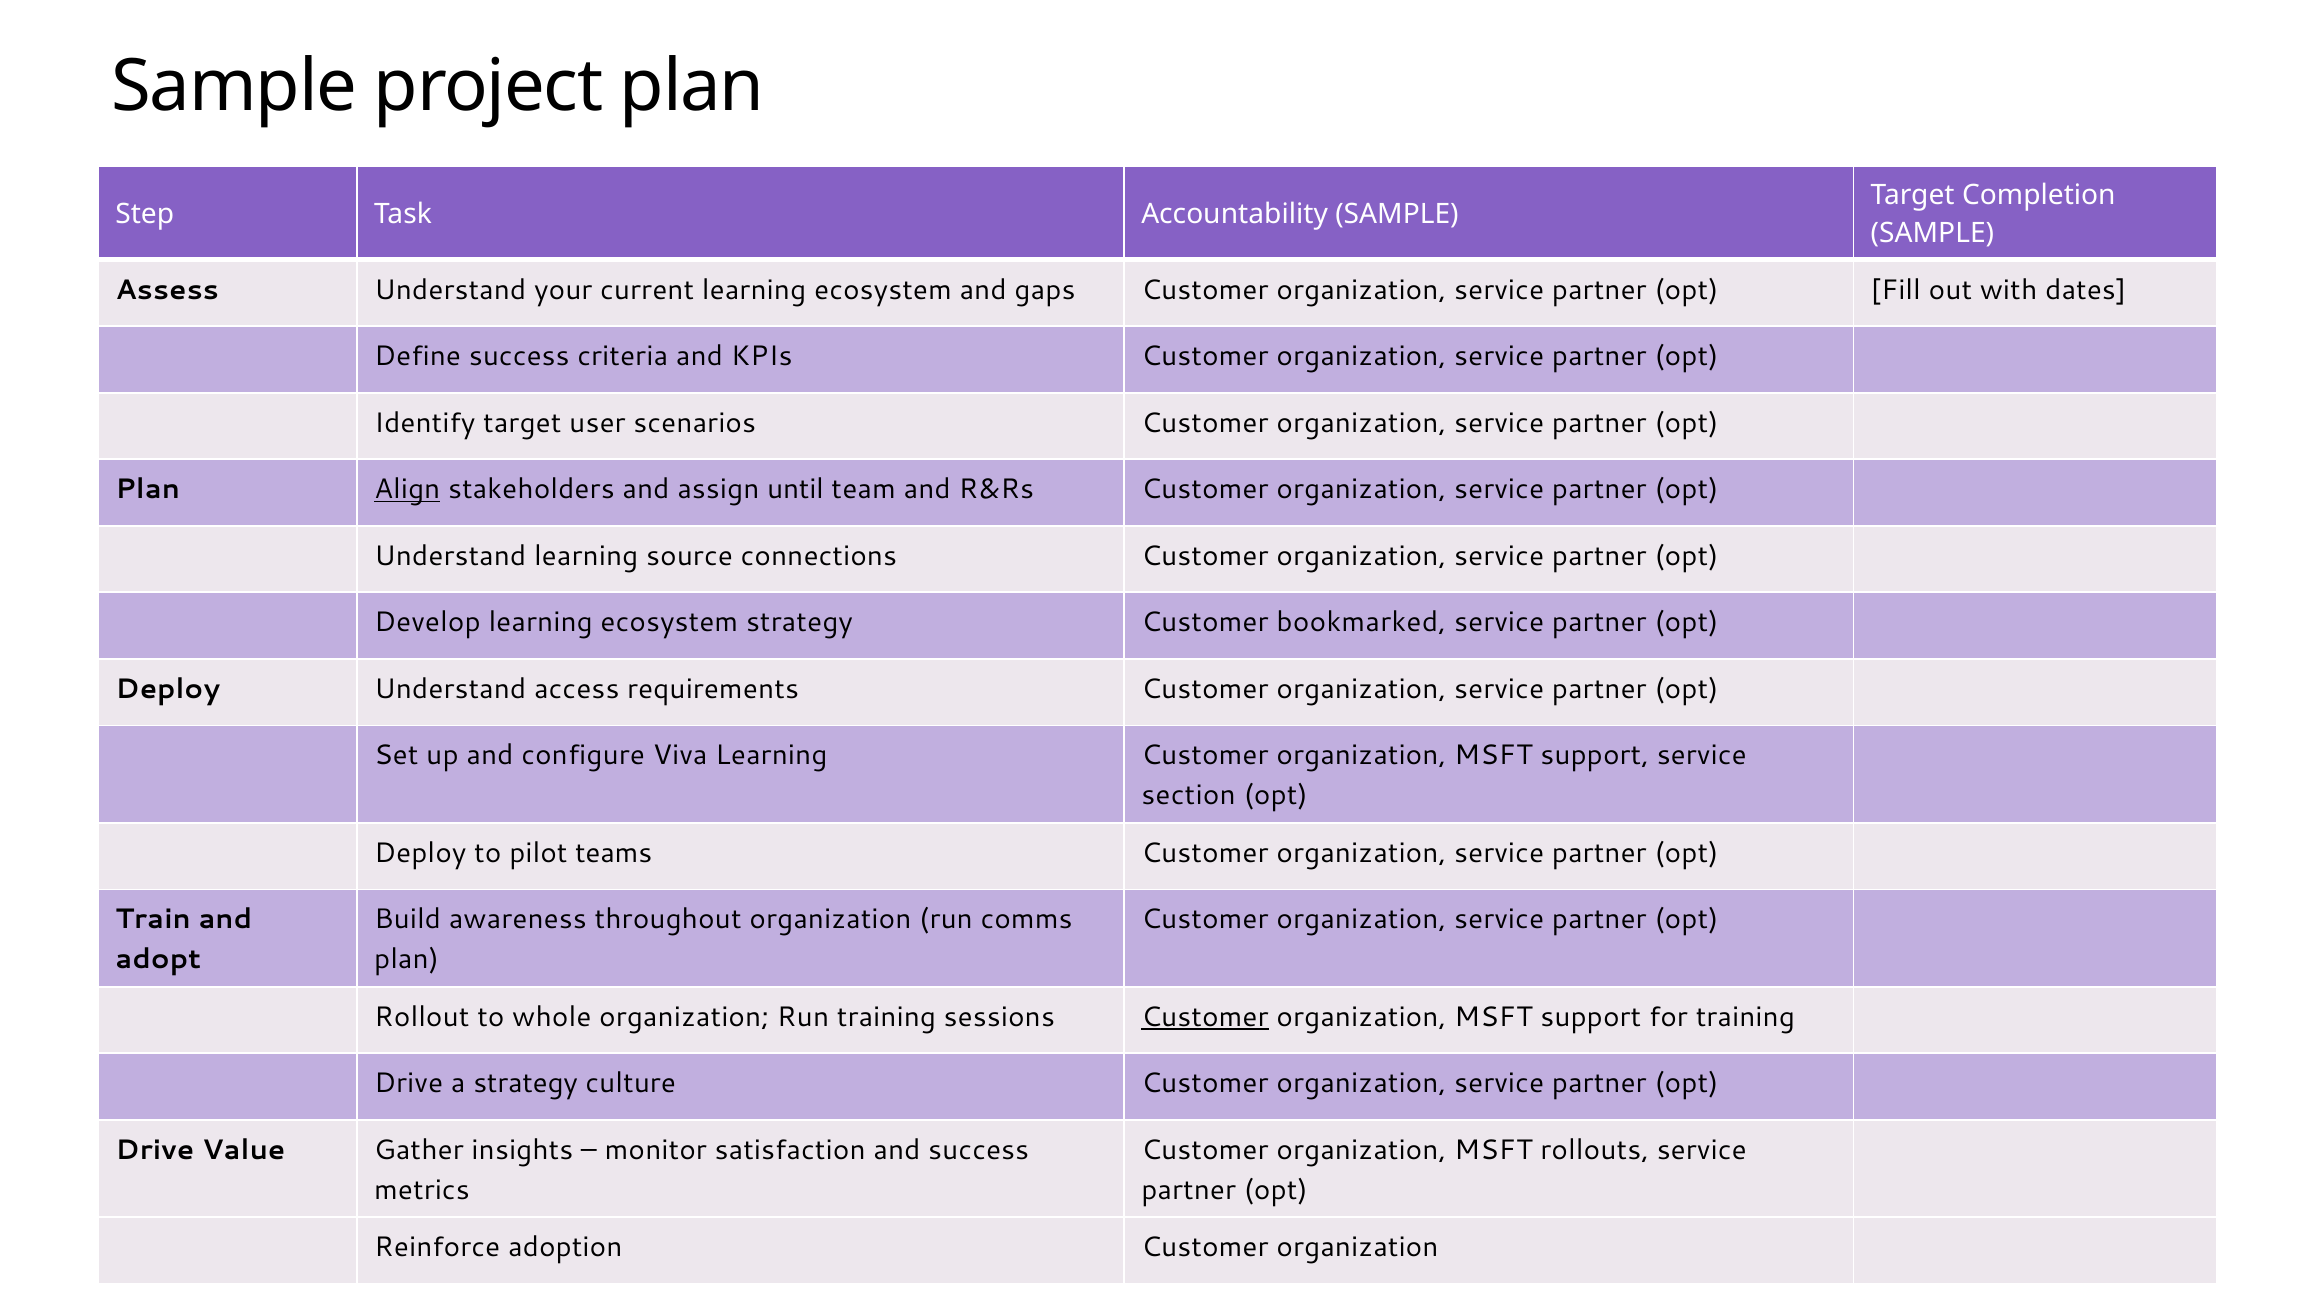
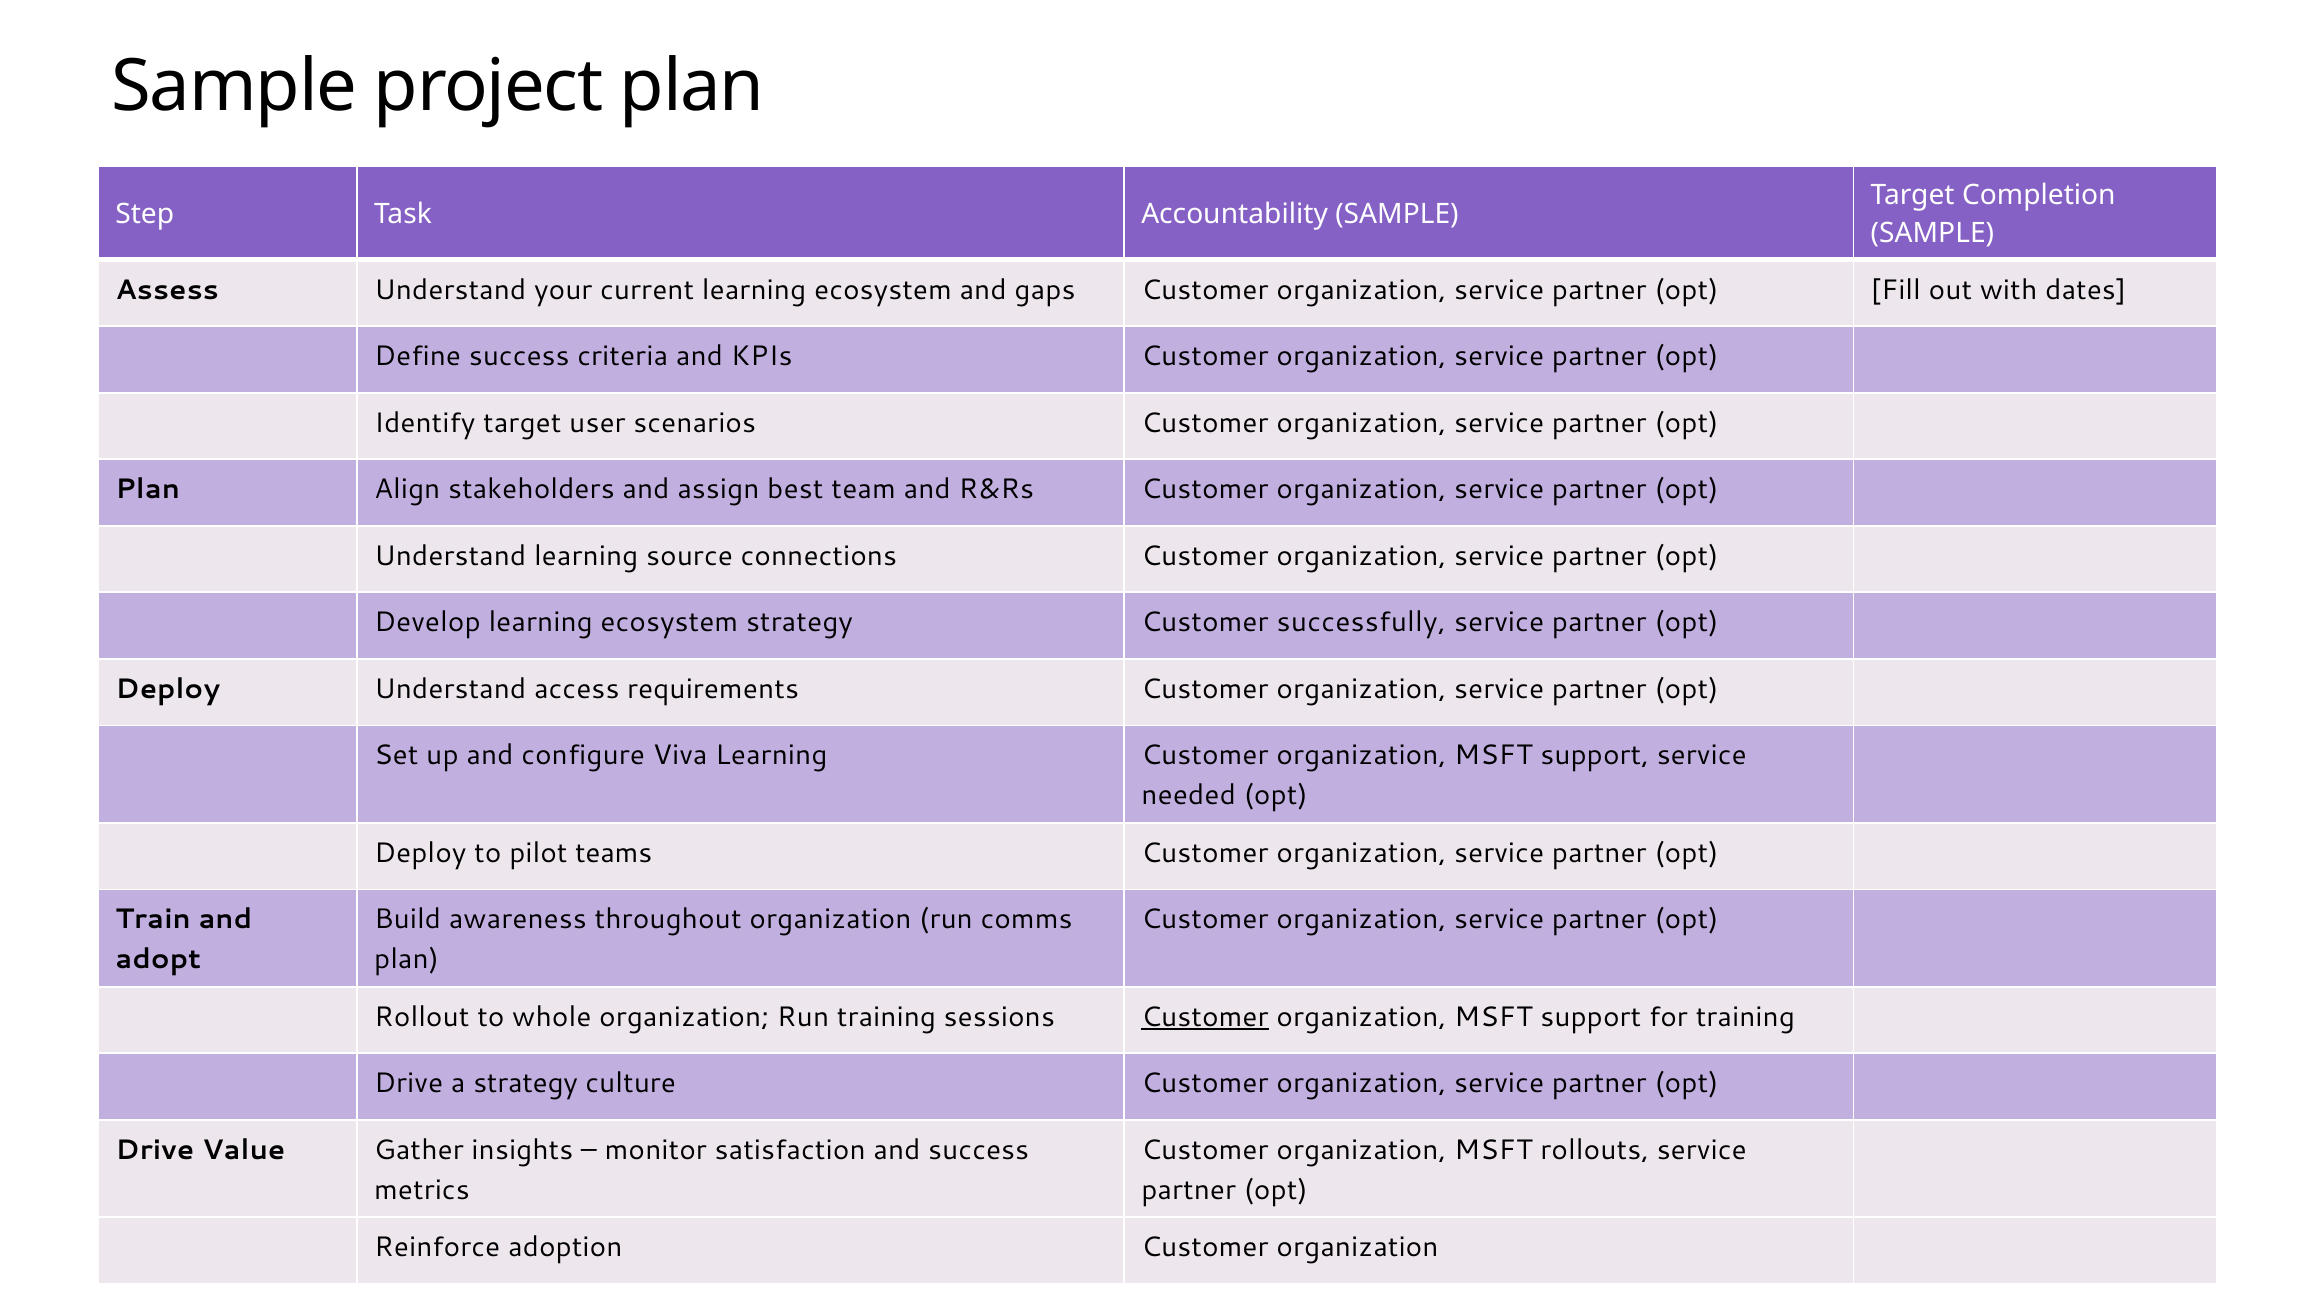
Align underline: present -> none (407, 490)
until: until -> best (795, 490)
bookmarked: bookmarked -> successfully (1361, 623)
section: section -> needed (1189, 796)
